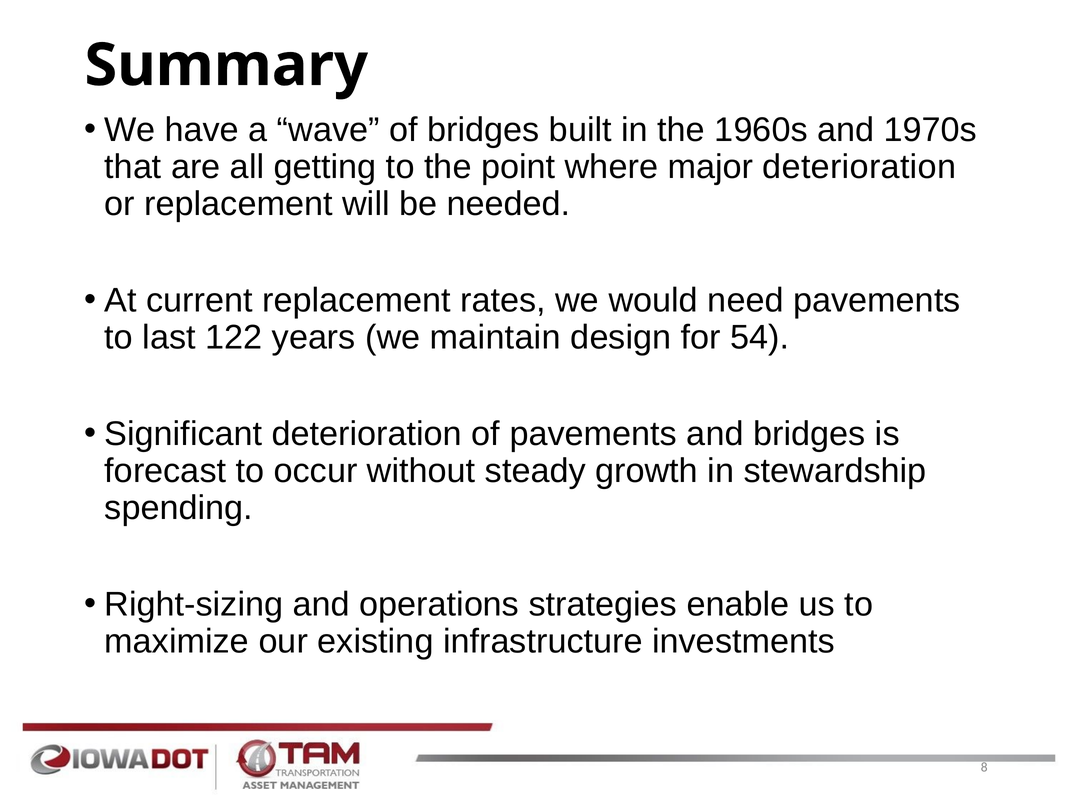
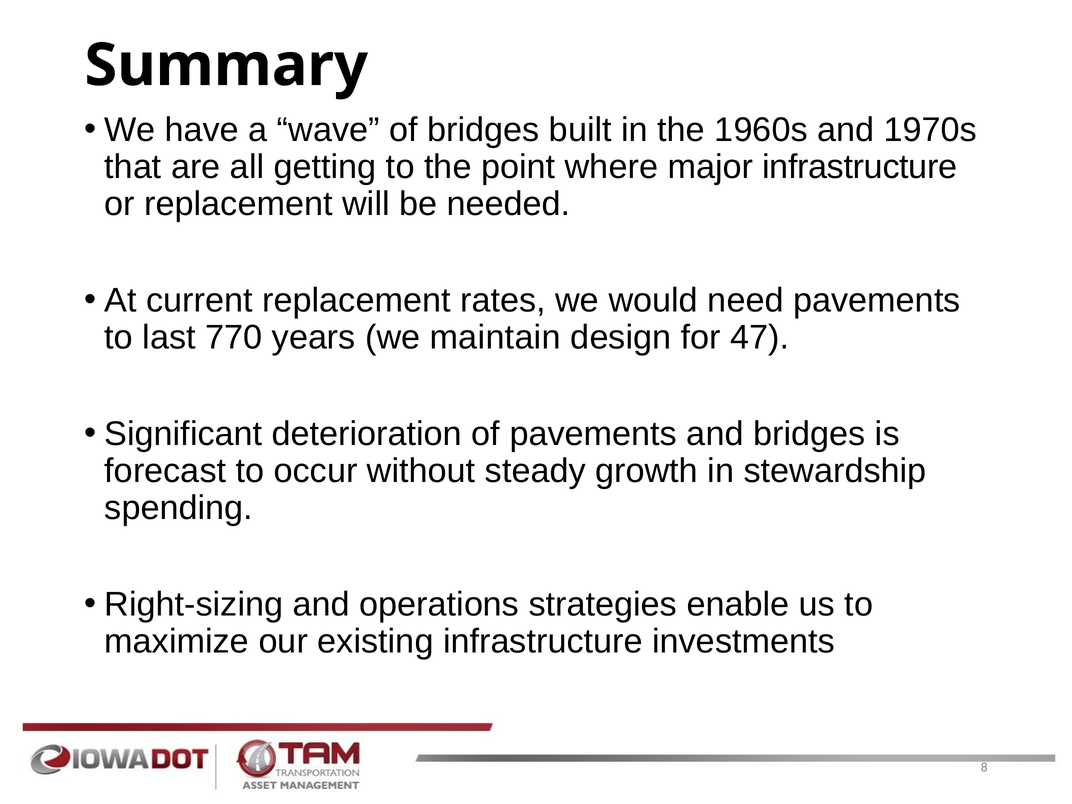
major deterioration: deterioration -> infrastructure (860, 167)
122: 122 -> 770 (234, 337)
54: 54 -> 47 (760, 337)
